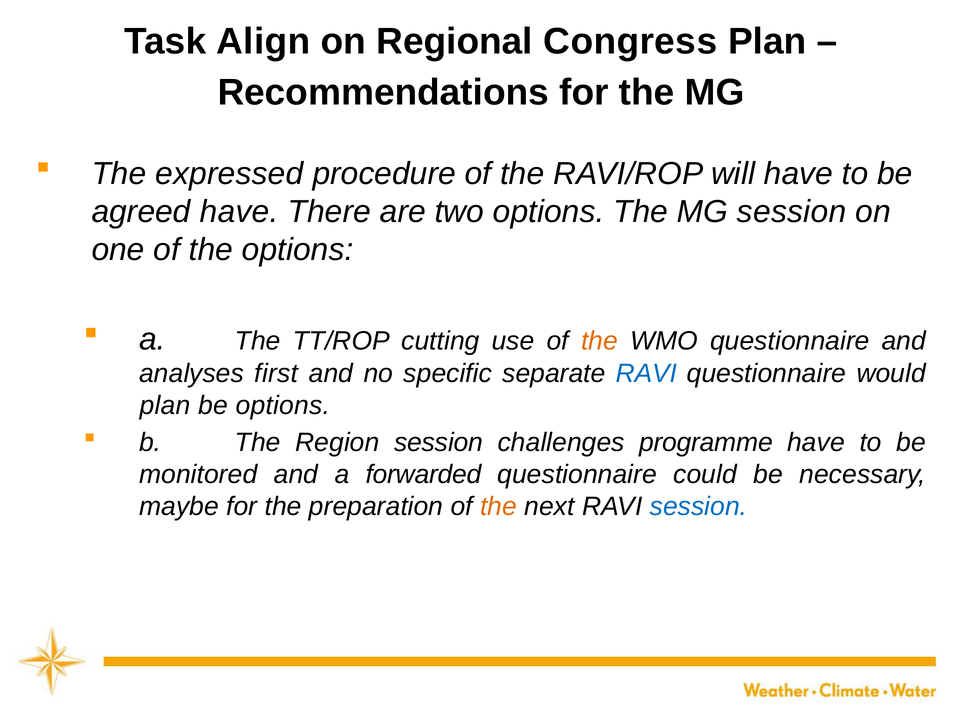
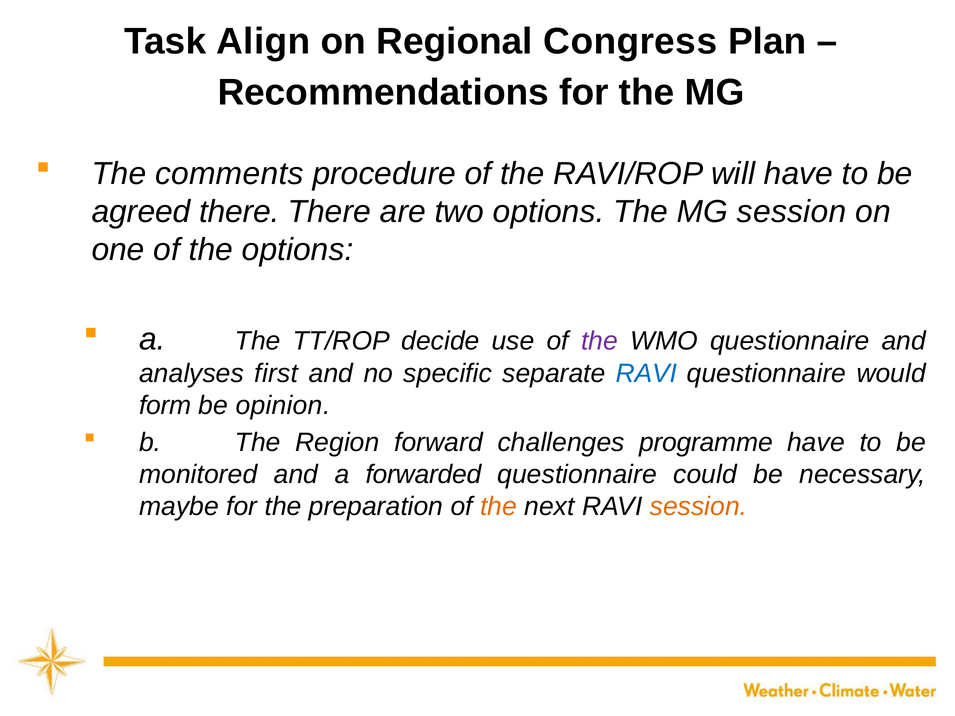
expressed: expressed -> comments (229, 174)
agreed have: have -> there (239, 212)
cutting: cutting -> decide (440, 341)
the colour: orange -> purple (600, 341)
plan: plan -> form (165, 406)
be options: options -> opinion (283, 406)
Region session: session -> forward (439, 443)
session colour: blue -> orange (699, 506)
